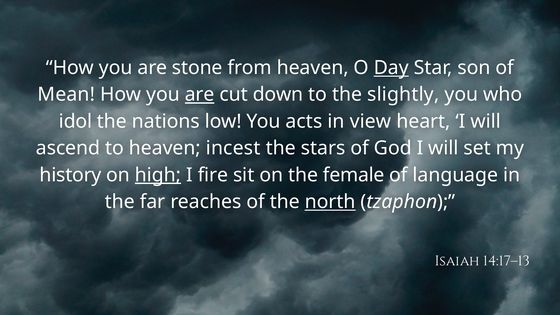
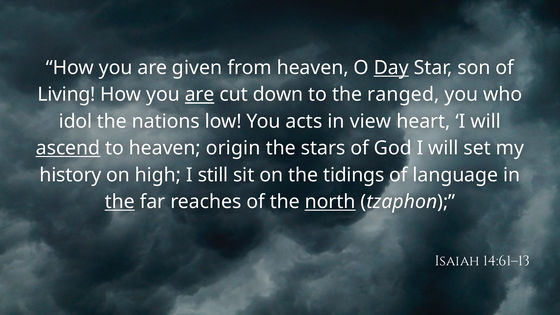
stone: stone -> given (197, 68)
Mean: Mean -> Living (66, 95)
slightly: slightly -> ranged (403, 95)
ascend underline: none -> present (68, 148)
incest: incest -> origin (233, 148)
high underline: present -> none (158, 175)
fire: fire -> still (213, 175)
female: female -> tidings (354, 175)
the underline: none -> present (120, 202)
14:17–13: 14:17–13 -> 14:61–13 (507, 261)
